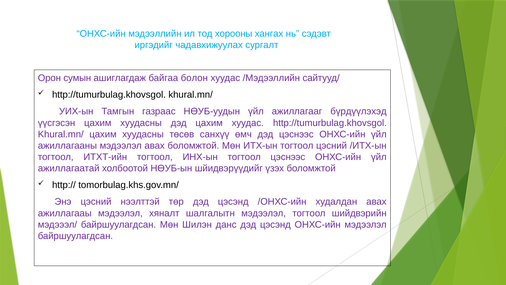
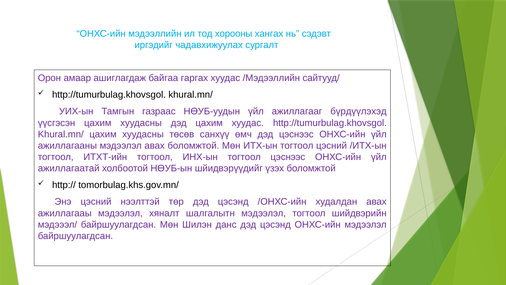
сумын: сумын -> амаар (77, 78)
болон: болон -> гаргах (194, 78)
